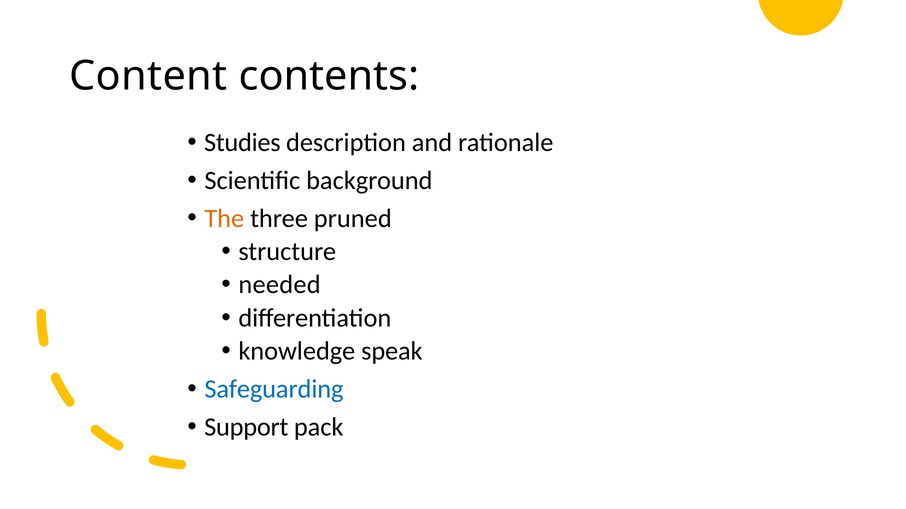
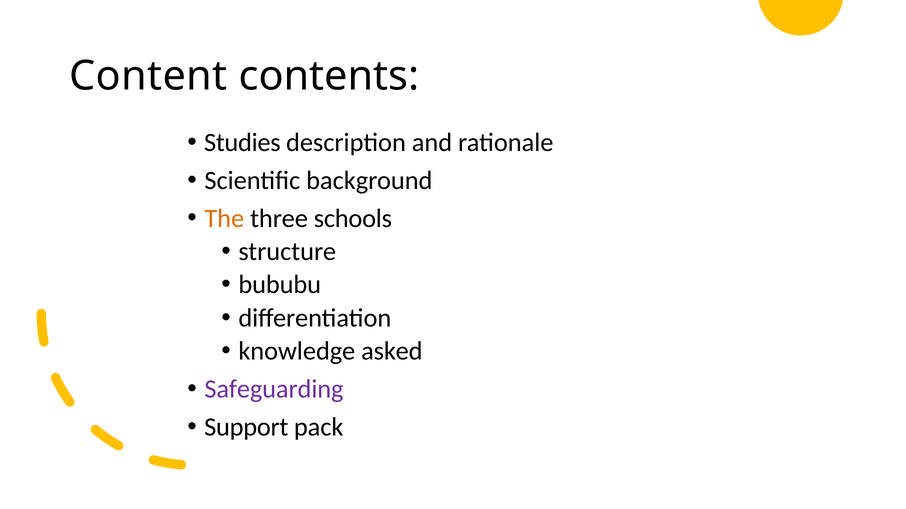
pruned: pruned -> schools (353, 219)
needed: needed -> bububu (280, 285)
speak: speak -> asked (392, 352)
Safeguarding colour: blue -> purple (274, 390)
